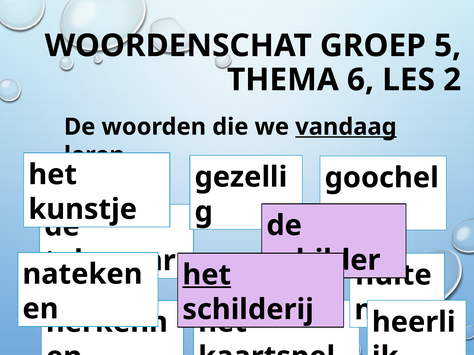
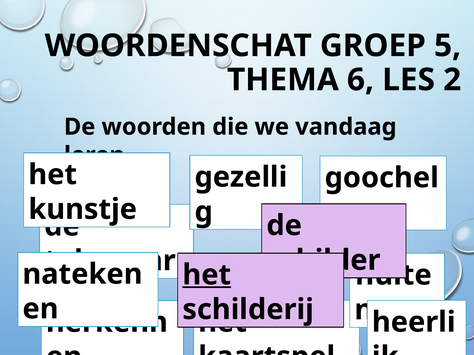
vandaag underline: present -> none (346, 127)
